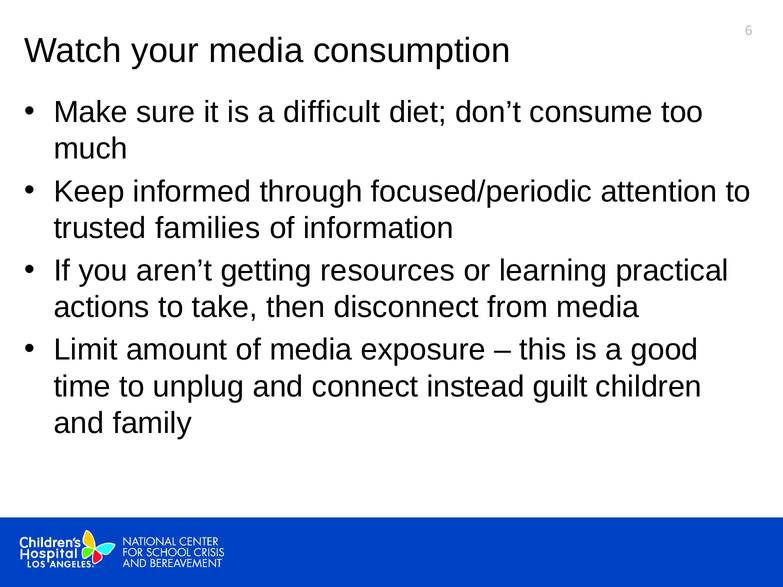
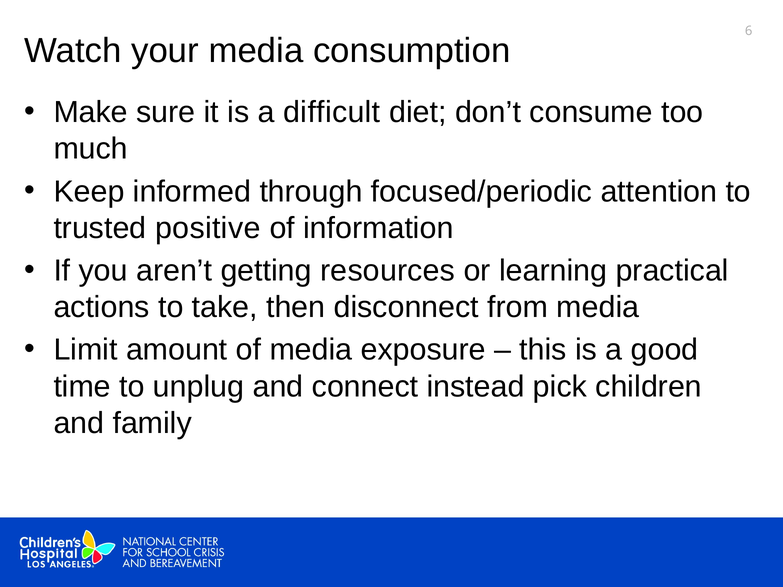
families: families -> positive (208, 228)
guilt: guilt -> pick (560, 387)
